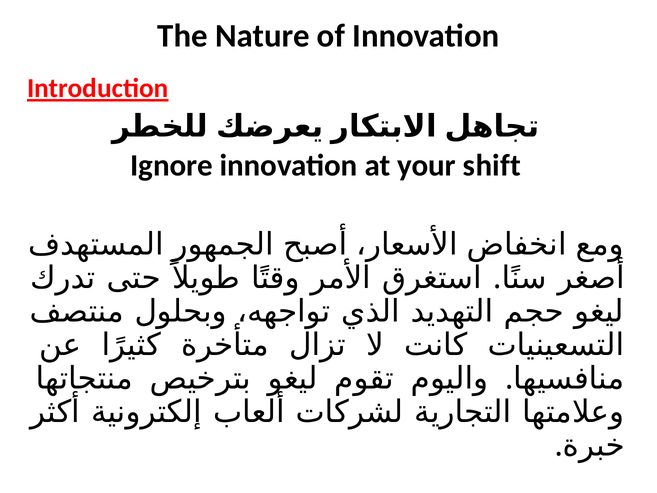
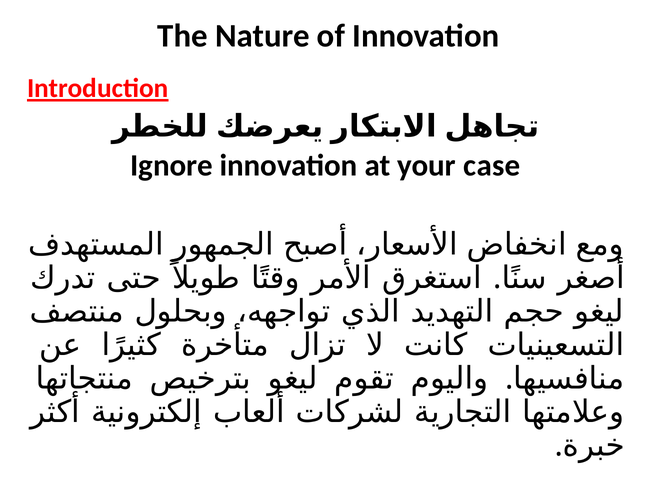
shift: shift -> case (492, 166)
